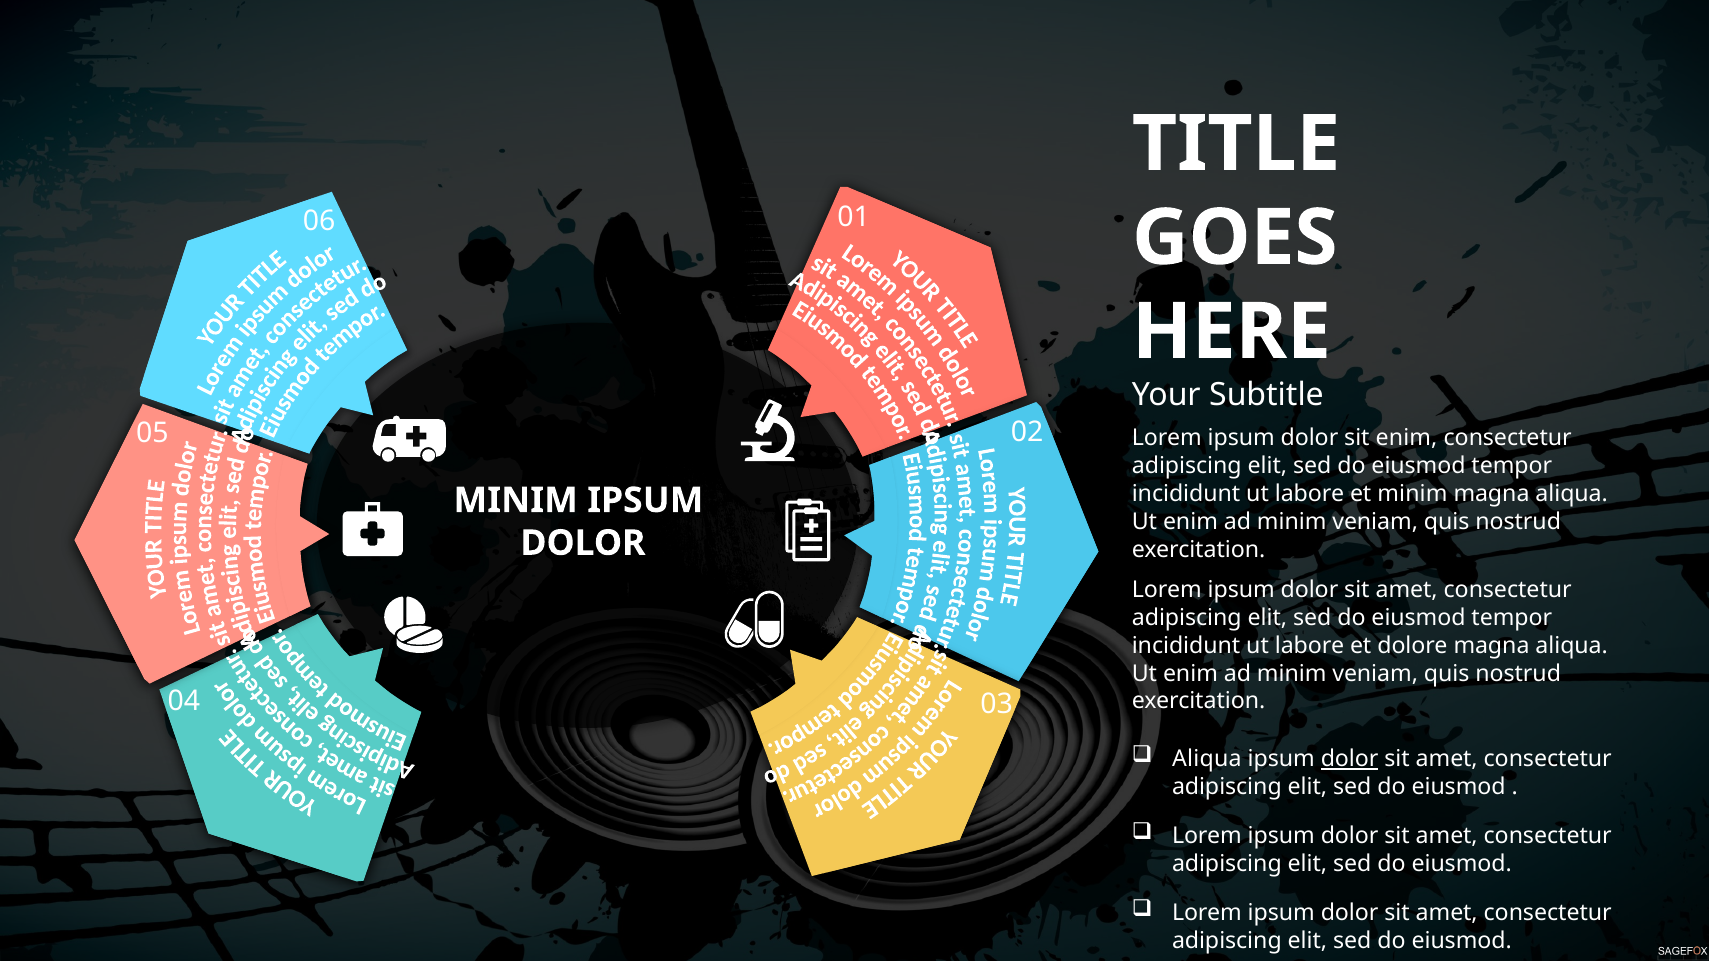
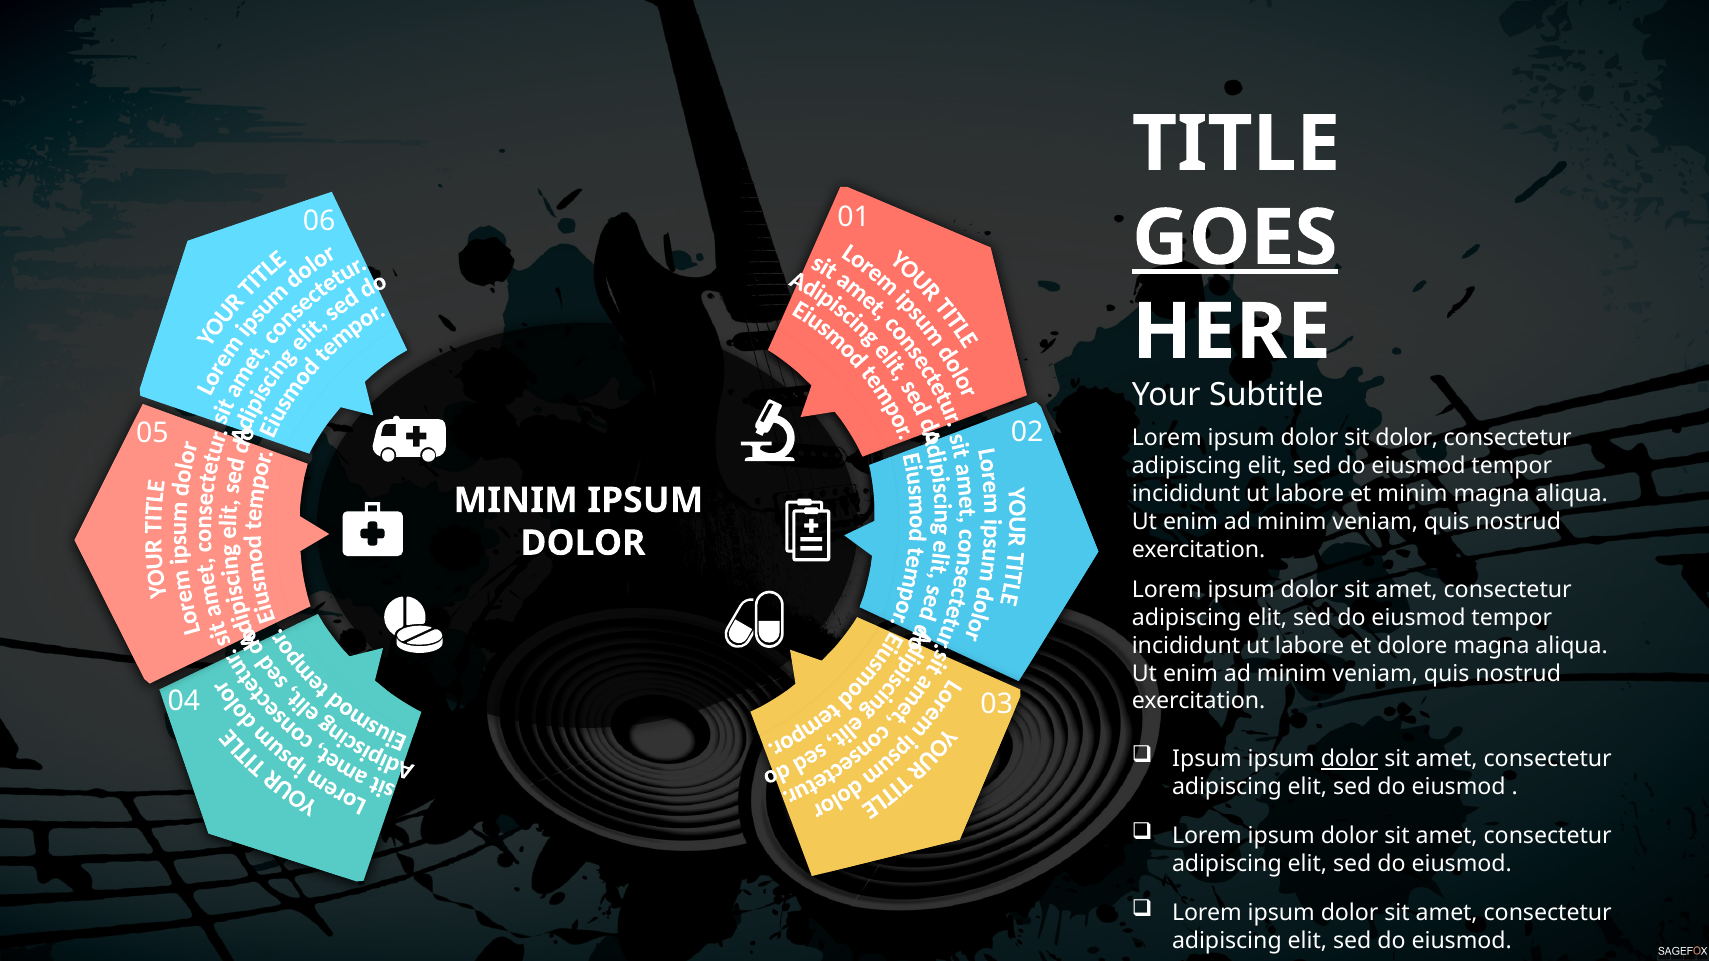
GOES underline: none -> present (1235, 238)
sit enim: enim -> dolor (1407, 438)
Aliqua: Aliqua -> Ipsum (1207, 759)
